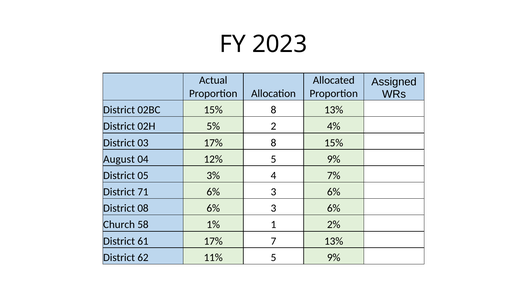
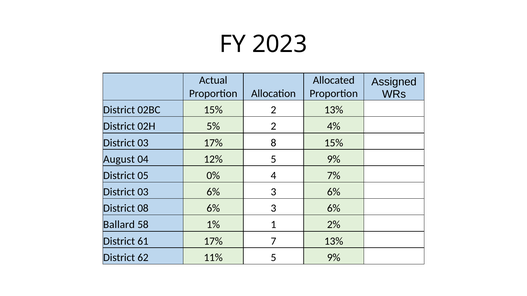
15% 8: 8 -> 2 (274, 110)
3%: 3% -> 0% (213, 176)
71: 71 -> 03 (143, 192)
Church: Church -> Ballard (119, 225)
